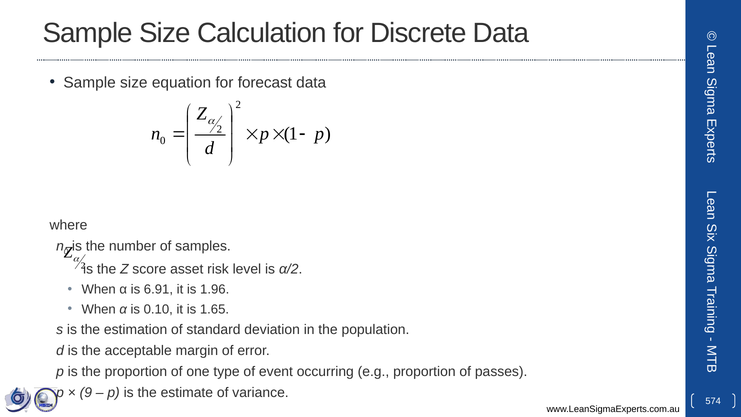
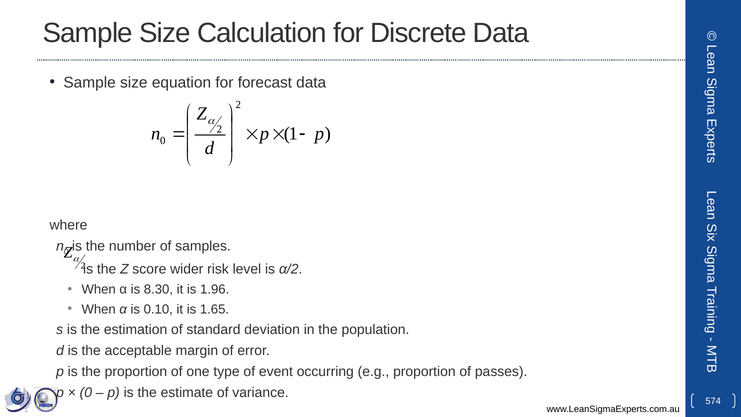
asset: asset -> wider (187, 269)
6.91: 6.91 -> 8.30 (158, 289)
9: 9 -> 0 (86, 393)
